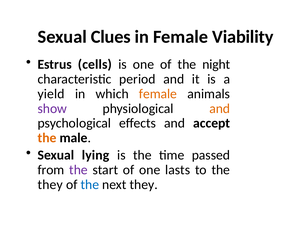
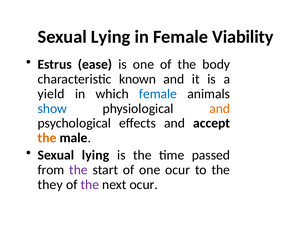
Clues: Clues -> Lying (111, 37)
cells: cells -> ease (95, 64)
night: night -> body (216, 64)
period: period -> known (137, 79)
female colour: orange -> blue (158, 94)
show colour: purple -> blue (52, 109)
one lasts: lasts -> ocur (178, 170)
the colour: blue -> purple (90, 185)
next they: they -> ocur (144, 185)
